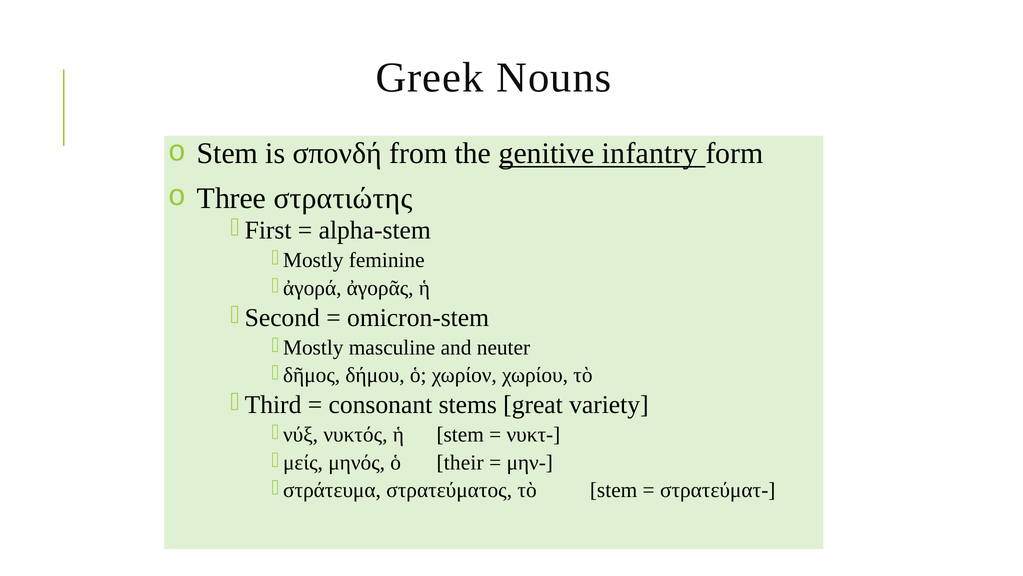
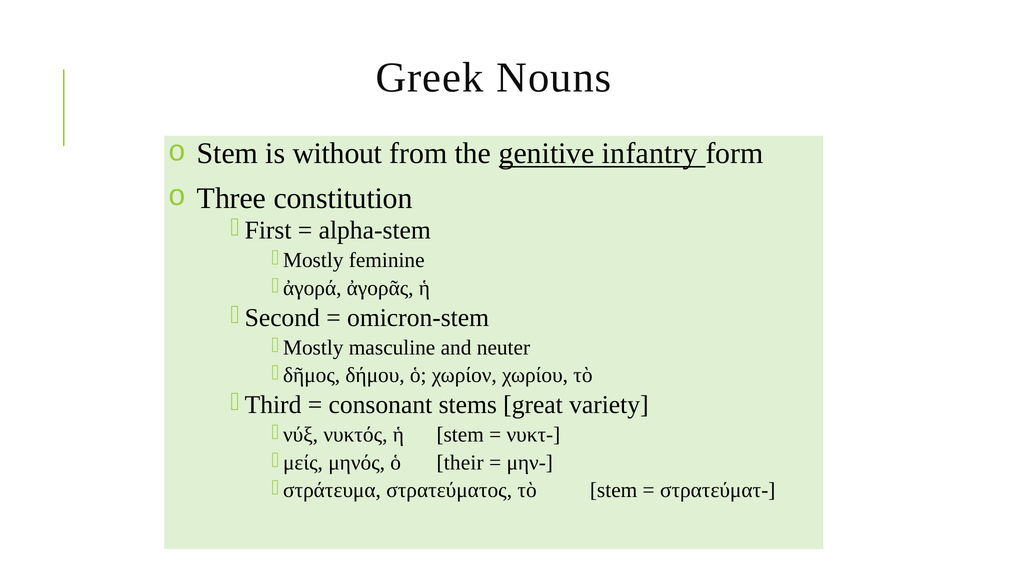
σπονδή: σπονδή -> without (337, 153)
στρατιώτης: στρατιώτης -> constitution (343, 198)
